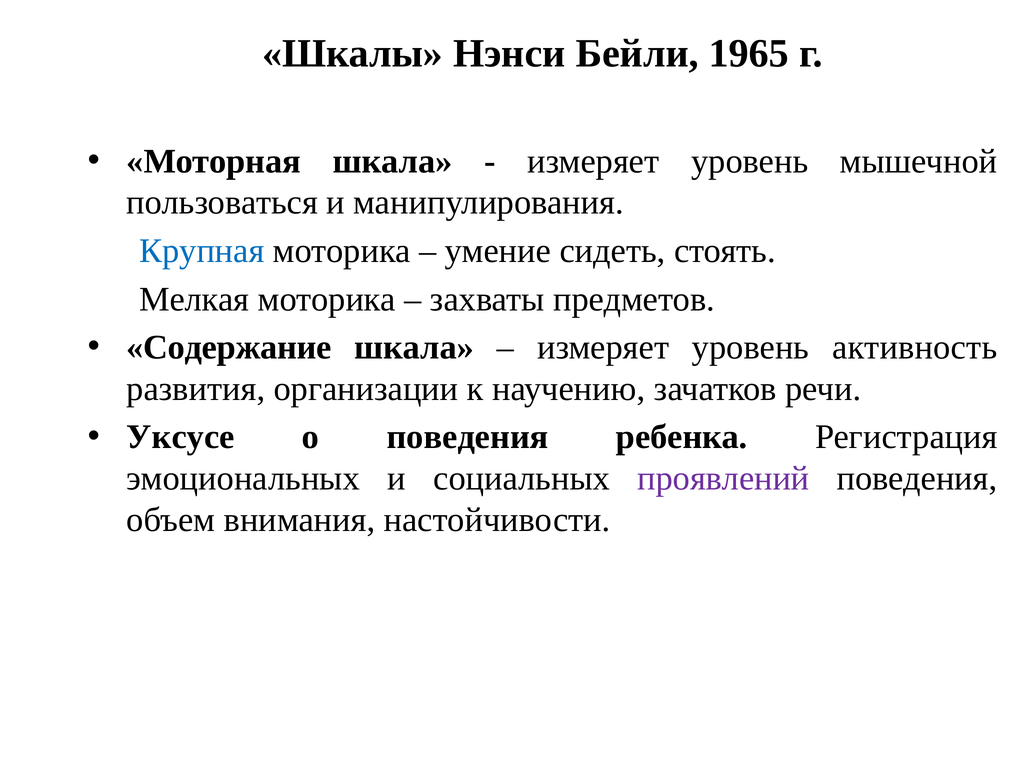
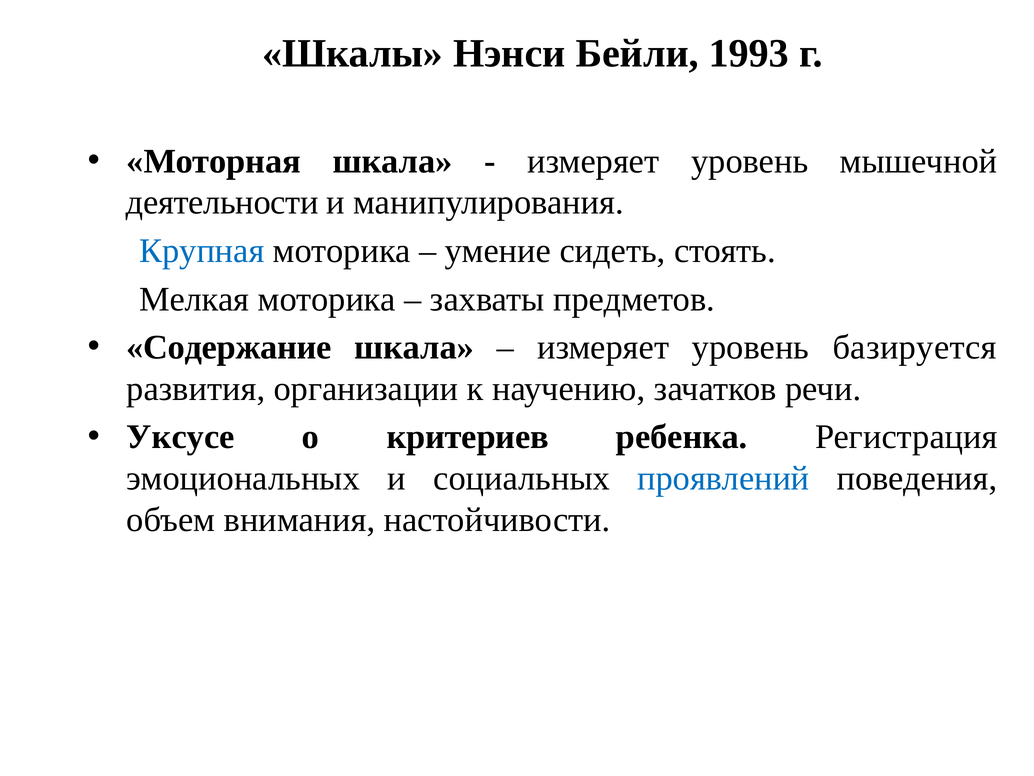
1965: 1965 -> 1993 (749, 53)
пользоваться: пользоваться -> деятельности (222, 202)
активность: активность -> базируется (915, 347)
о поведения: поведения -> критериев (468, 437)
проявлений colour: purple -> blue (723, 478)
